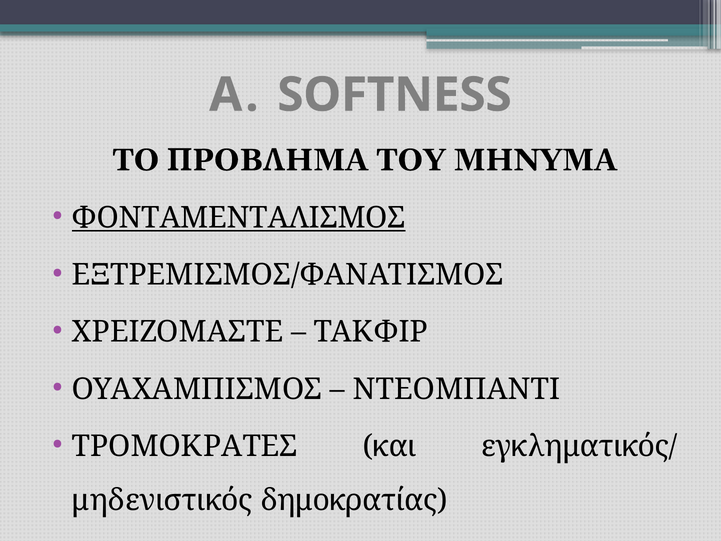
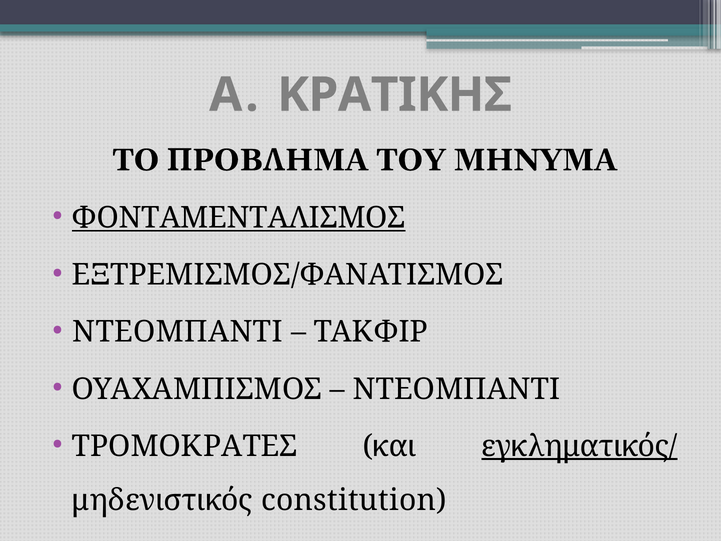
SOFTNESS: SOFTNESS -> ΚΡΑΤΙΚΗΣ (394, 95)
ΧΡΕΙΖΟΜΑΣΤΕ: ΧΡΕΙΖΟΜΑΣΤΕ -> ΝΤΕΟΜΠΑΝΤΙ (178, 332)
εγκληματικός/ underline: none -> present (579, 446)
δημοκρατίας: δημοκρατίας -> constitution (354, 500)
